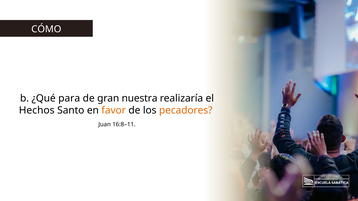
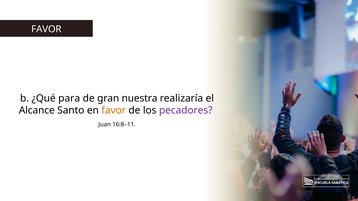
CÓMO: CÓMO -> FAVOR (46, 29)
Hechos: Hechos -> Alcance (37, 111)
pecadores colour: orange -> purple (186, 111)
